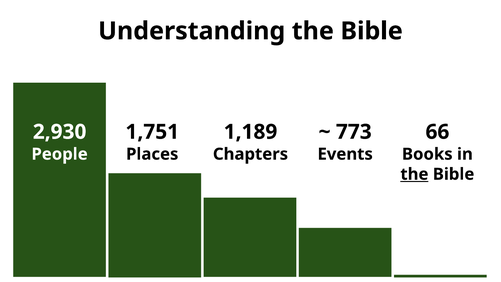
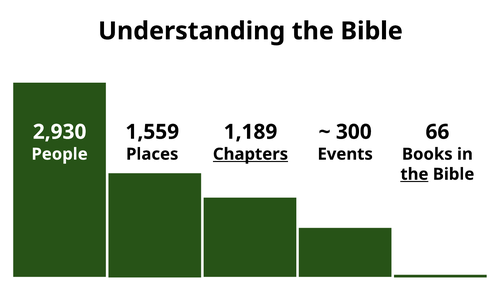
1,751: 1,751 -> 1,559 (152, 132)
773: 773 -> 300 (354, 132)
Chapters underline: none -> present (250, 154)
